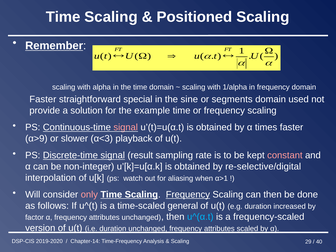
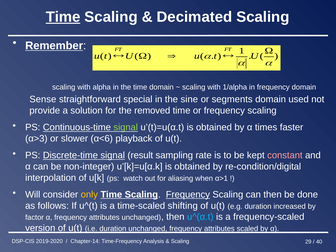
Time underline: none -> present (63, 17)
Positioned: Positioned -> Decimated (194, 17)
Faster: Faster -> Sense (43, 99)
example: example -> removed (152, 110)
signal colour: pink -> light green (126, 127)
α>9: α>9 -> α>3 (36, 138)
α<3: α<3 -> α<6 (102, 138)
re-selective/digital: re-selective/digital -> re-condition/digital (263, 166)
only colour: pink -> yellow (89, 194)
general: general -> shifting (183, 206)
